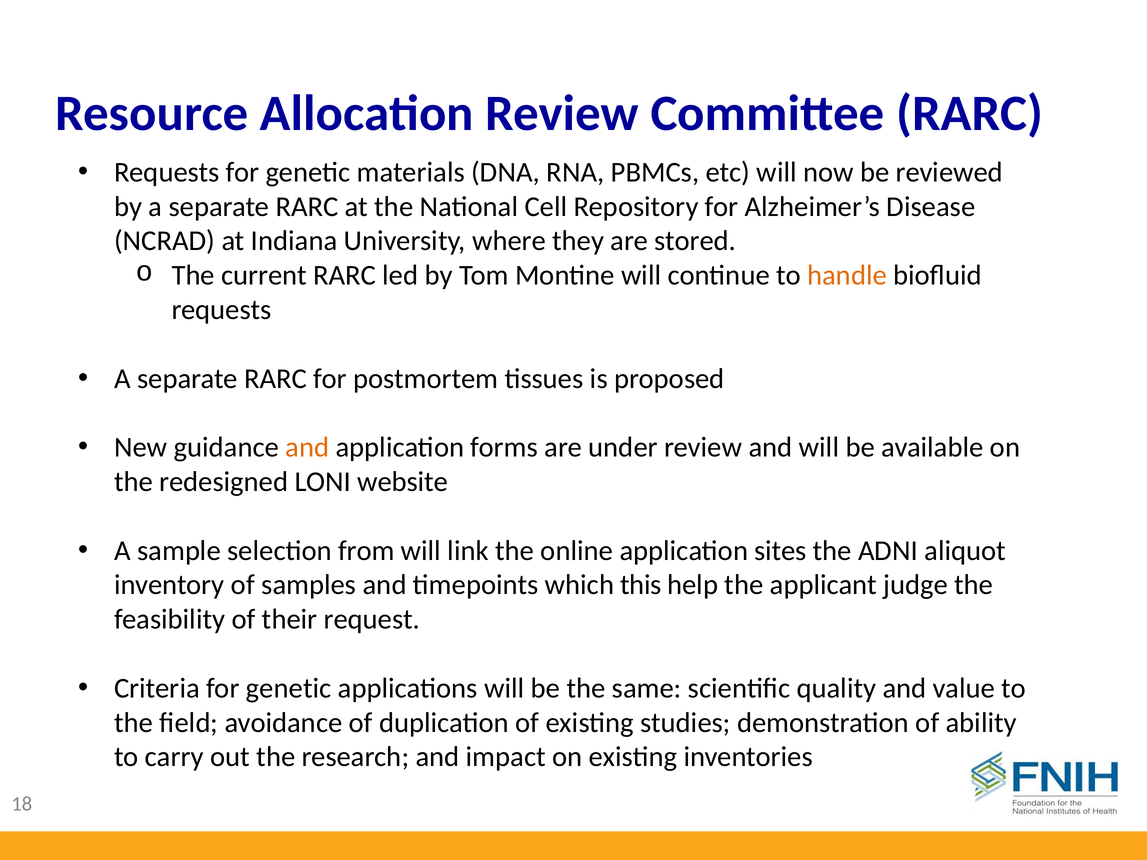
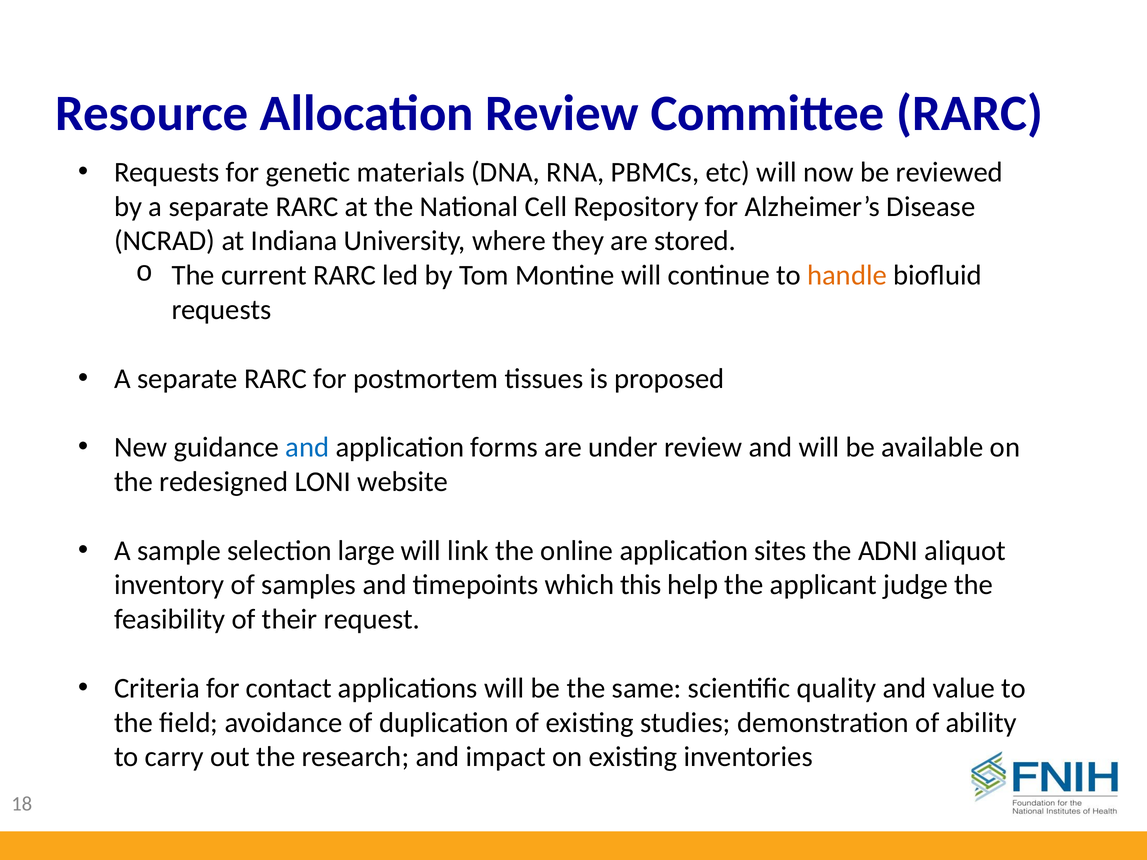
and colour: orange -> blue (307, 448)
from: from -> large (366, 551)
Criteria for genetic: genetic -> contact (289, 688)
